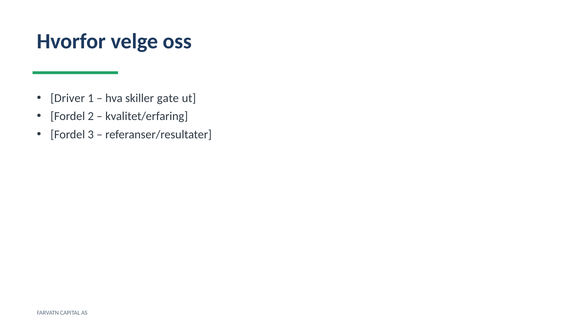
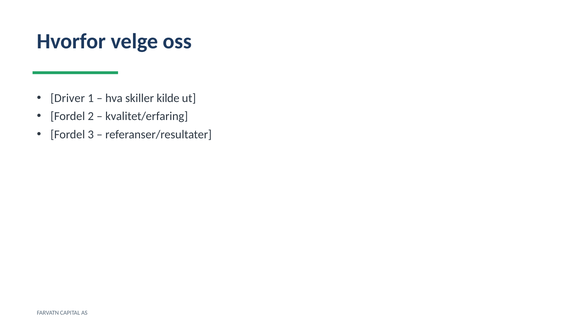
gate: gate -> kilde (168, 98)
